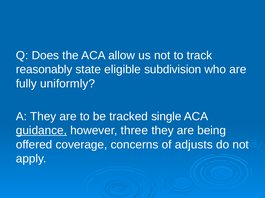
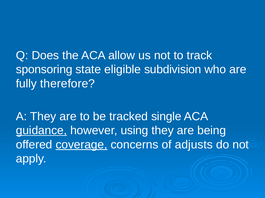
reasonably: reasonably -> sponsoring (44, 70)
uniformly: uniformly -> therefore (68, 84)
three: three -> using (134, 131)
coverage underline: none -> present (81, 145)
